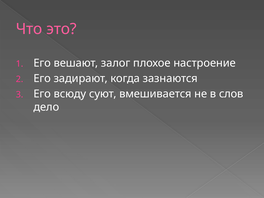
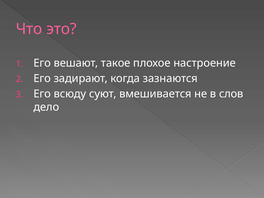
залог: залог -> такое (116, 63)
